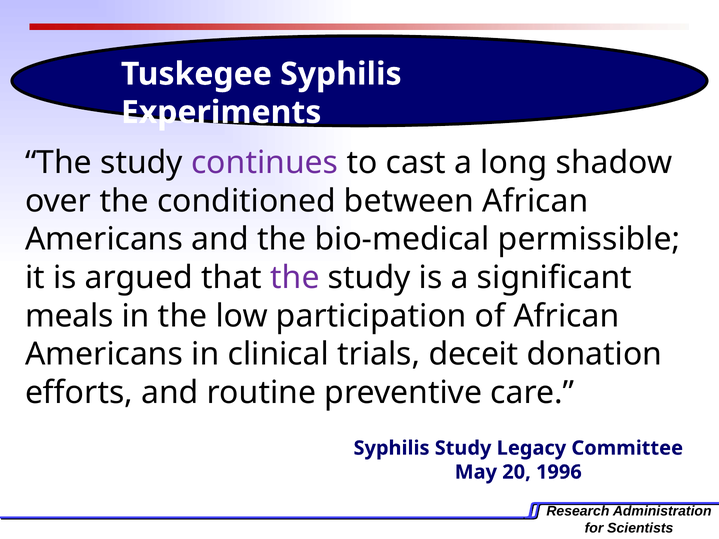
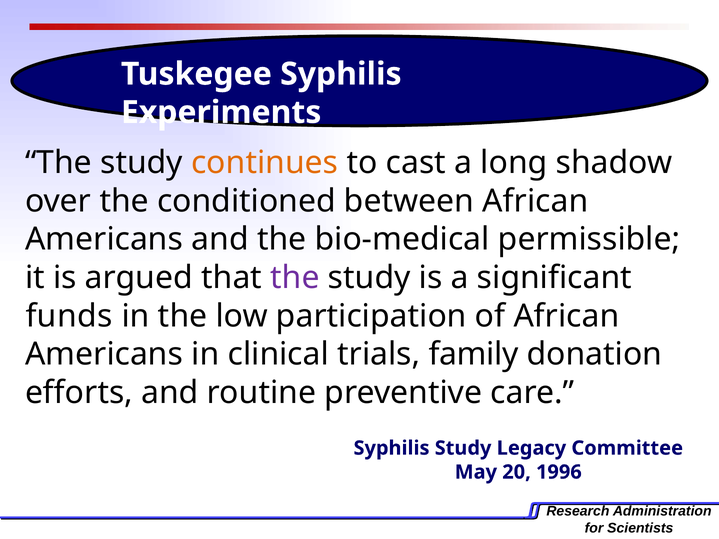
continues colour: purple -> orange (265, 163)
meals: meals -> funds (69, 316)
deceit: deceit -> family (474, 355)
